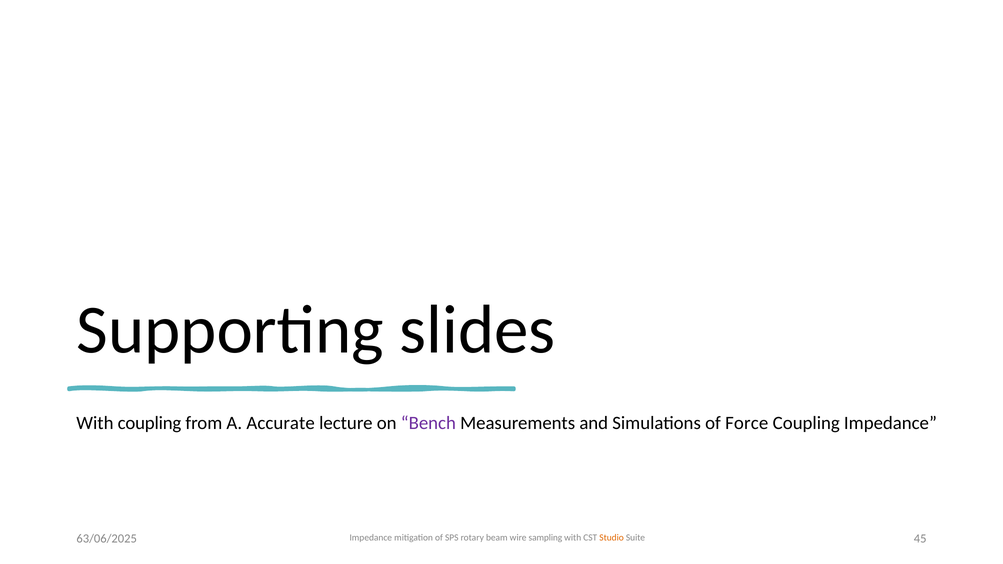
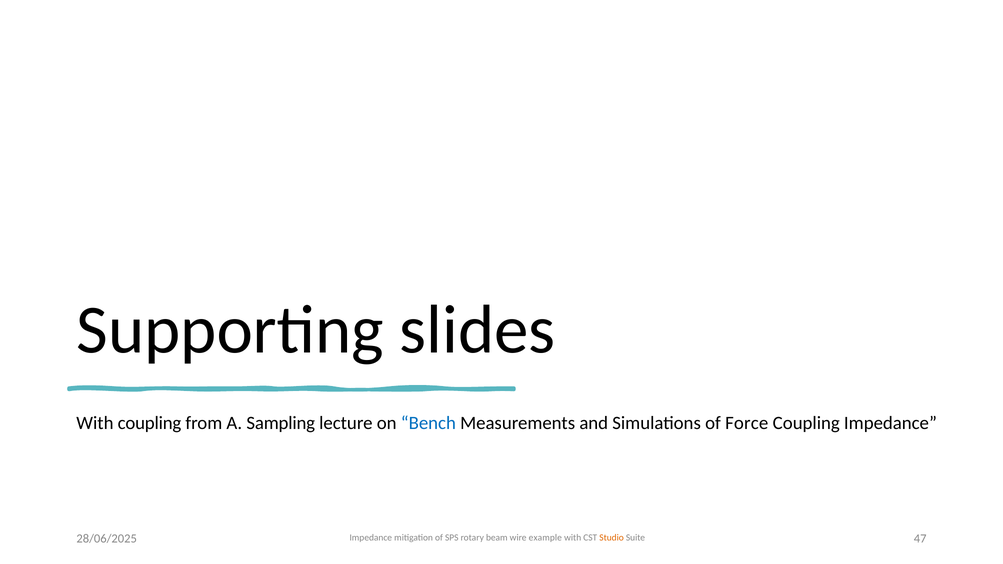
Accurate: Accurate -> Sampling (281, 423)
Bench colour: purple -> blue (428, 423)
63/06/2025: 63/06/2025 -> 28/06/2025 (107, 539)
sampling: sampling -> example (545, 538)
45: 45 -> 47 (920, 539)
